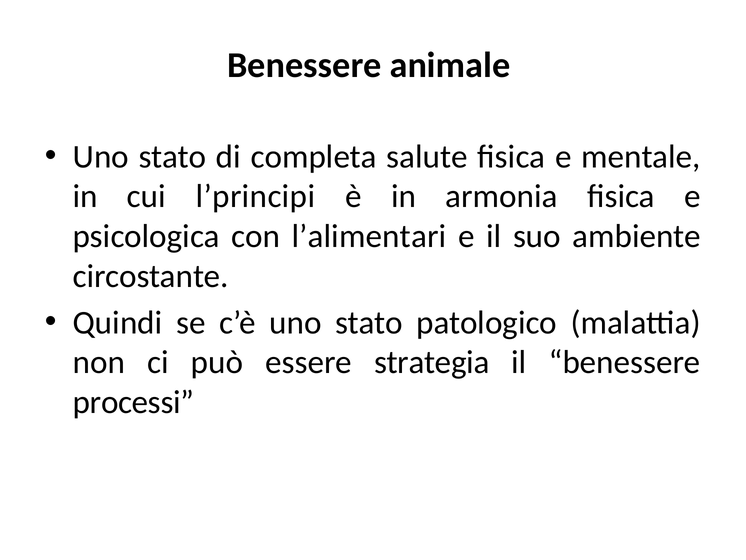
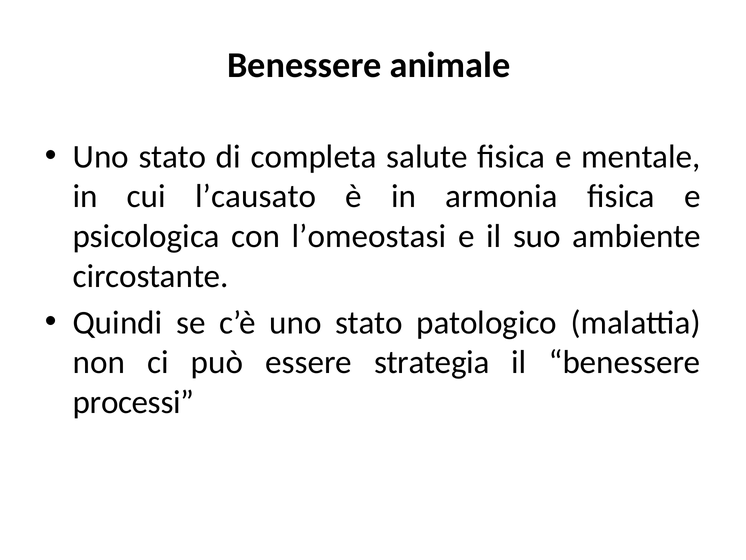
l’principi: l’principi -> l’causato (256, 196)
l’alimentari: l’alimentari -> l’omeostasi (369, 236)
